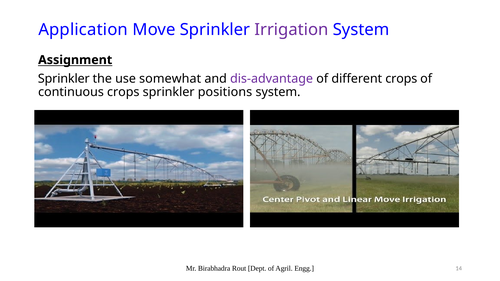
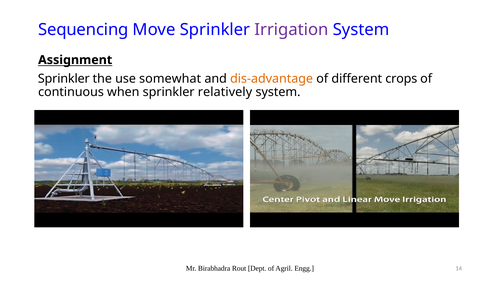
Application: Application -> Sequencing (83, 30)
dis-advantage colour: purple -> orange (272, 79)
continuous crops: crops -> when (123, 92)
positions: positions -> relatively (225, 92)
